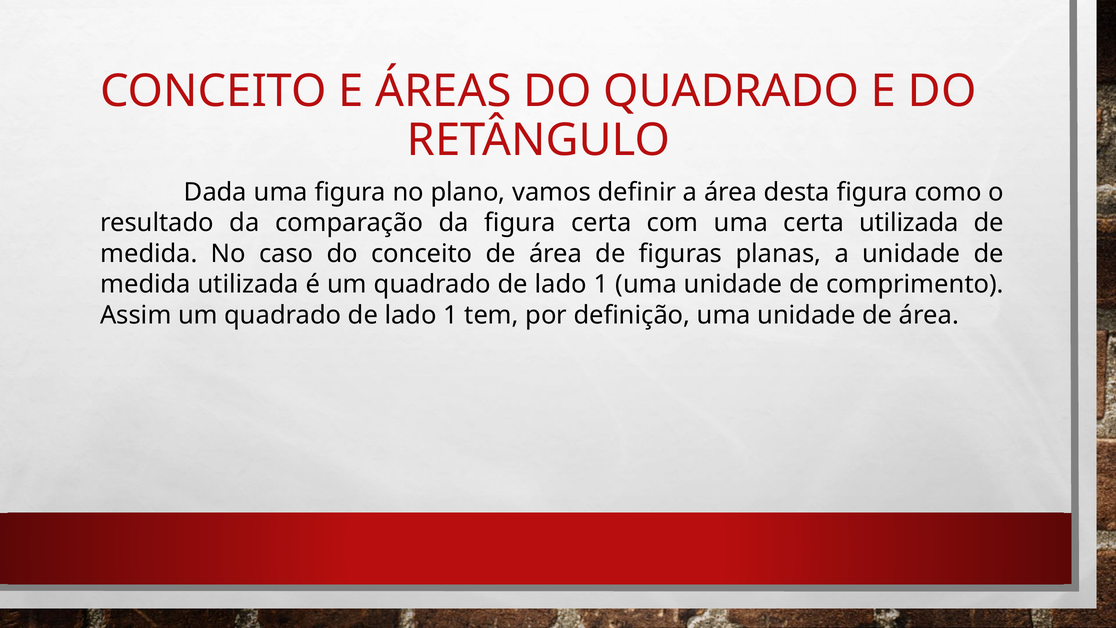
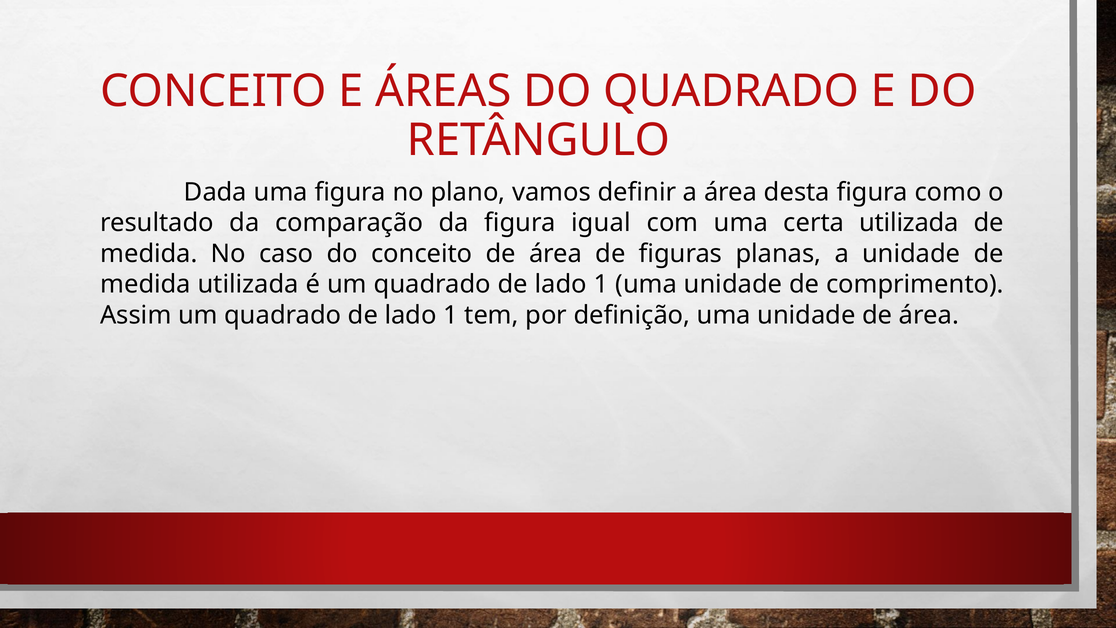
figura certa: certa -> igual (601, 223)
